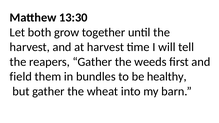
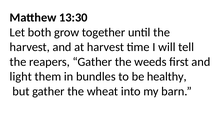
field: field -> light (21, 77)
